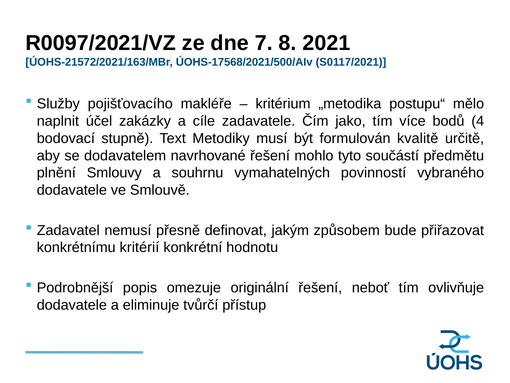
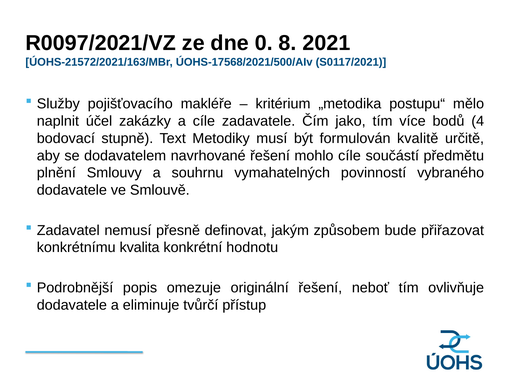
7: 7 -> 0 (264, 43)
mohlo tyto: tyto -> cíle (349, 155)
kritérií: kritérií -> kvalita (140, 247)
